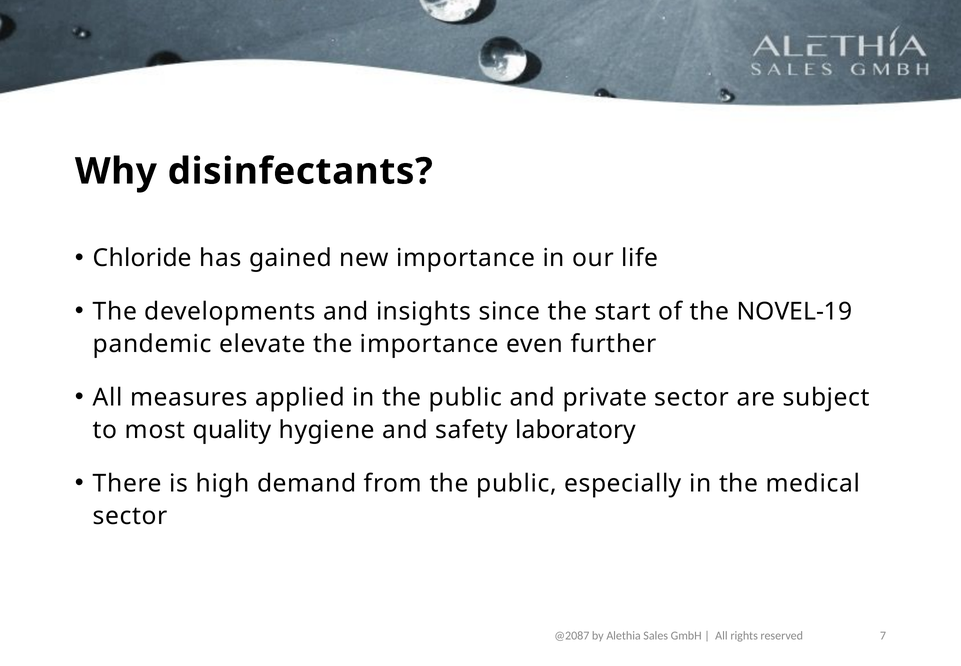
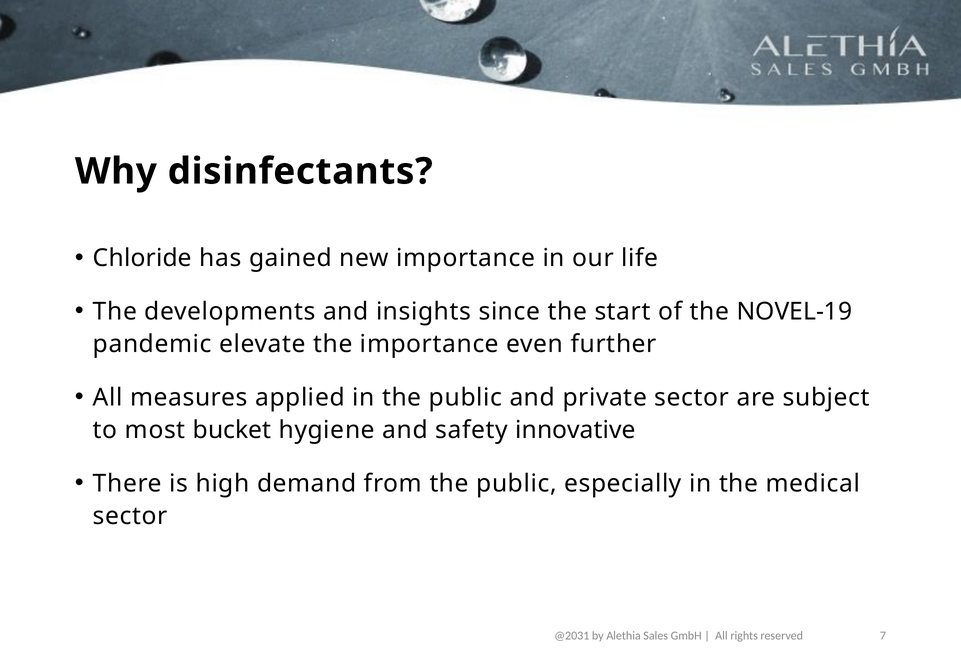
quality: quality -> bucket (232, 430)
laboratory: laboratory -> innovative (576, 430)
@2087: @2087 -> @2031 (572, 635)
